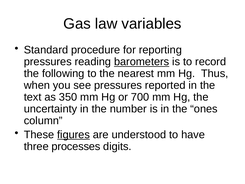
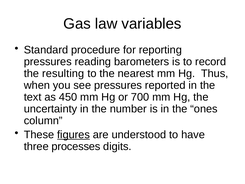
barometers underline: present -> none (142, 62)
following: following -> resulting (63, 73)
350: 350 -> 450 (68, 97)
